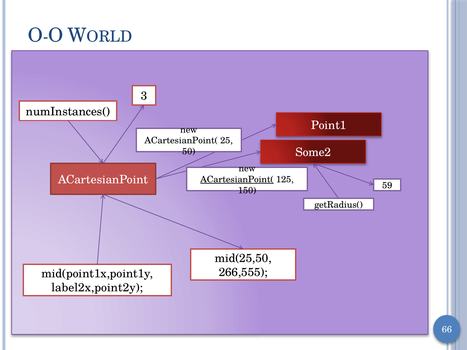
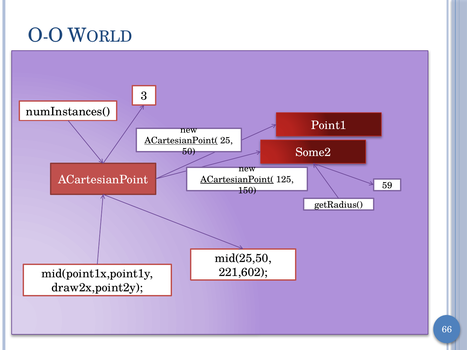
ACartesianPoint( underline: none -> present (181, 141)
266,555: 266,555 -> 221,602 (243, 272)
label2x,point2y: label2x,point2y -> draw2x,point2y (97, 288)
